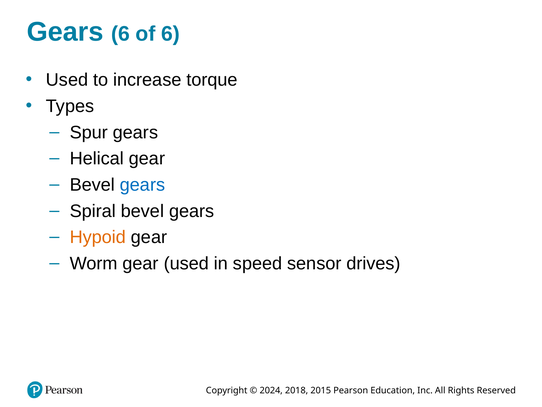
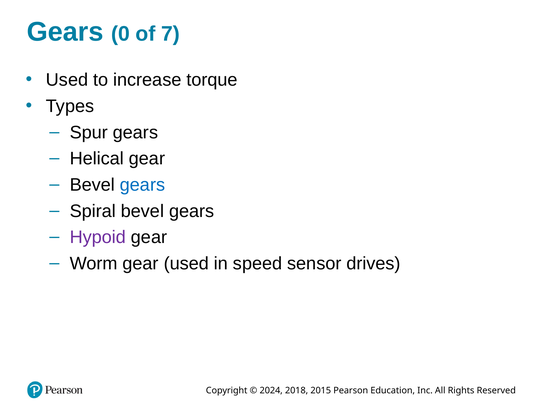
Gears 6: 6 -> 0 (120, 34)
of 6: 6 -> 7 (171, 34)
Hypoid colour: orange -> purple (98, 237)
